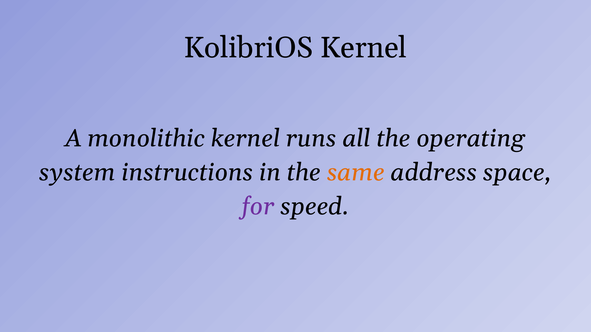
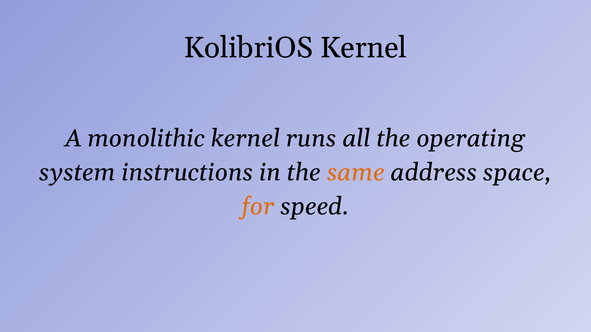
for colour: purple -> orange (258, 207)
